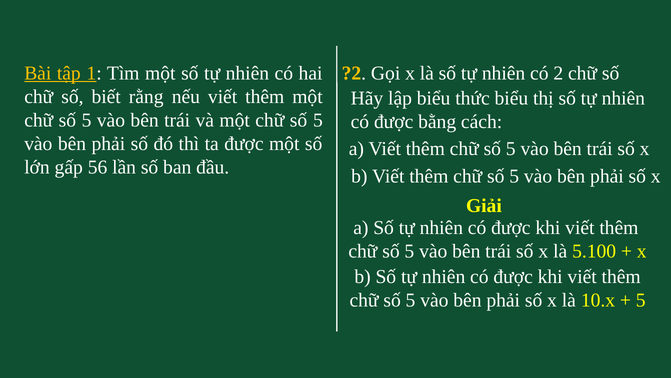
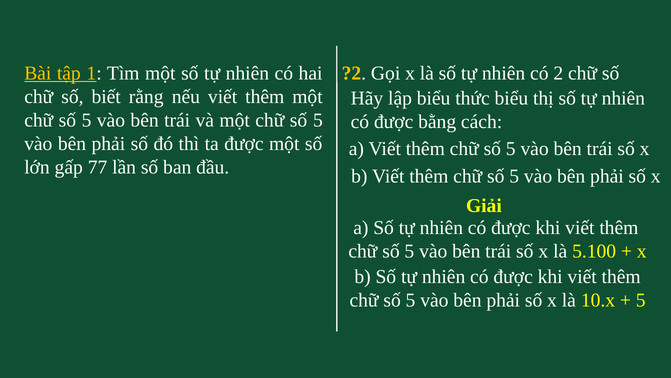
56: 56 -> 77 (98, 167)
